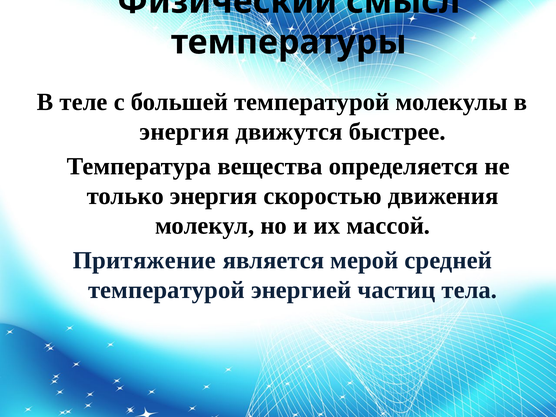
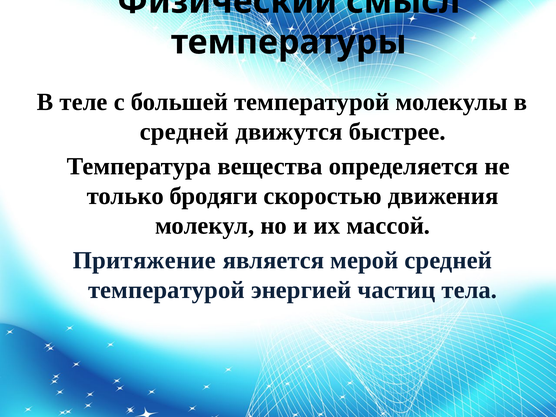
энергия: энергия -> средней (184, 132)
только энергия: энергия -> бродяги (214, 196)
